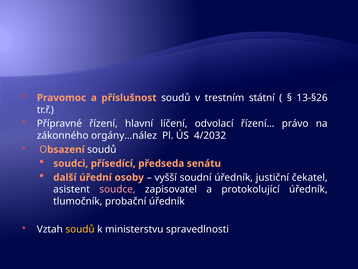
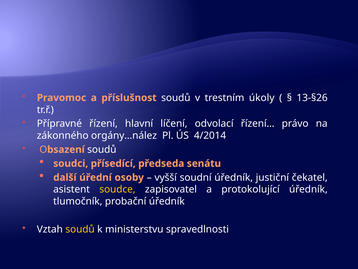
státní: státní -> úkoly (262, 98)
4/2032: 4/2032 -> 4/2014 (210, 135)
soudce colour: pink -> yellow (117, 189)
